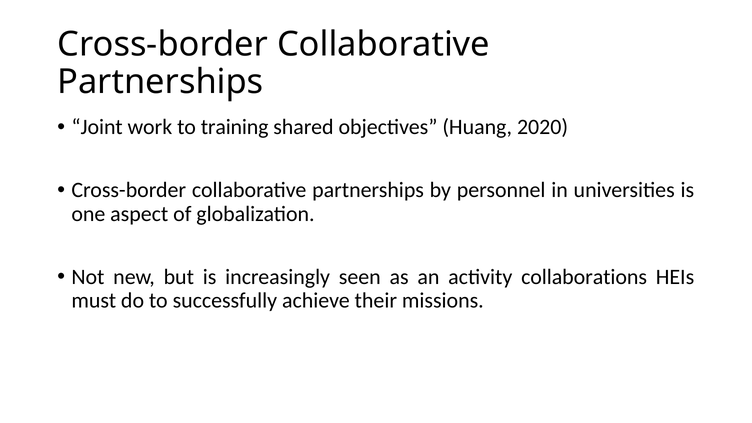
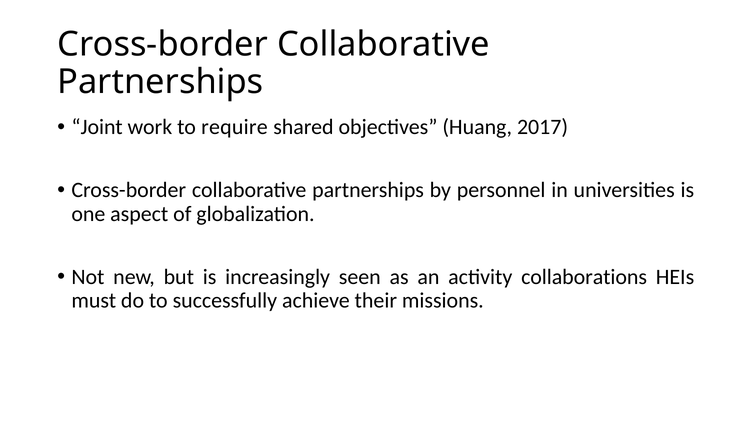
training: training -> require (234, 127)
2020: 2020 -> 2017 (543, 127)
